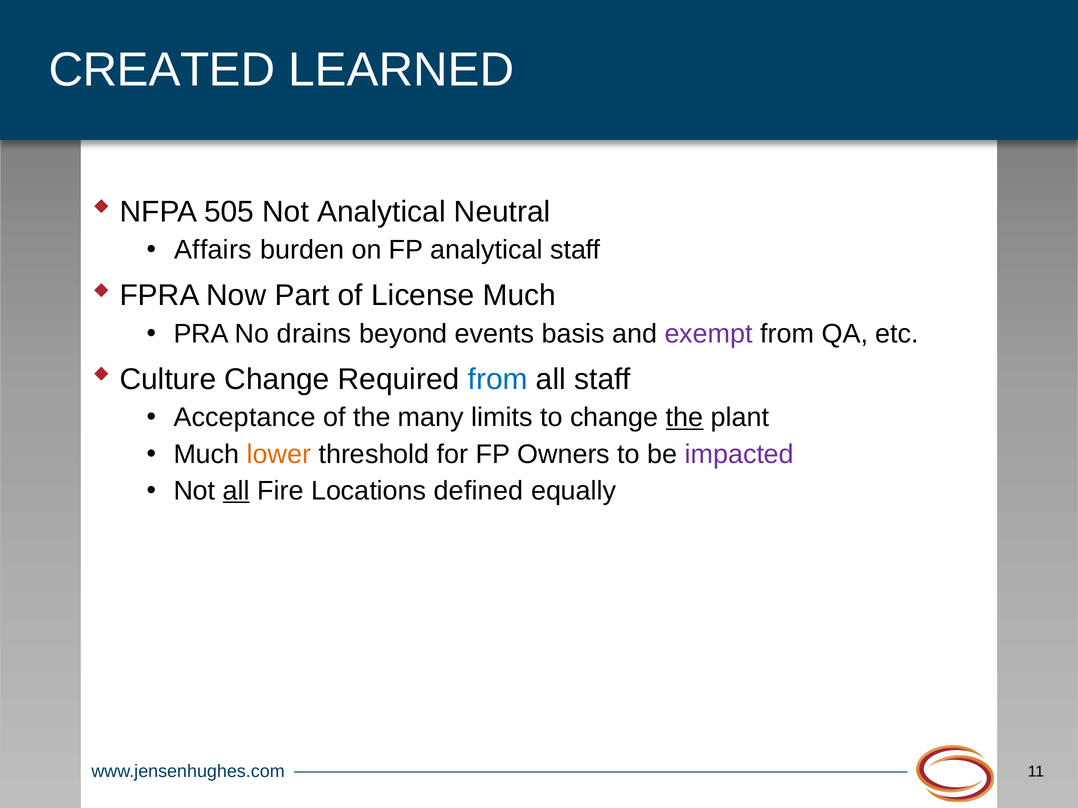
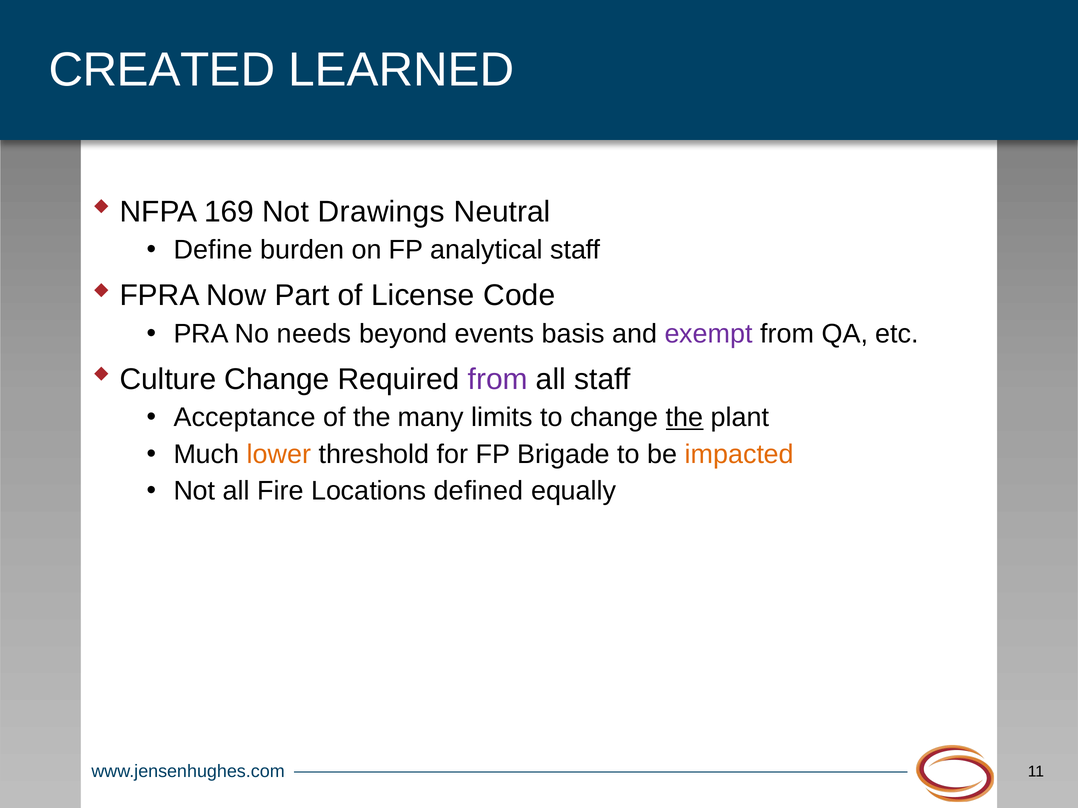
505: 505 -> 169 (229, 212)
Not Analytical: Analytical -> Drawings (381, 212)
Affairs: Affairs -> Define (213, 250)
License Much: Much -> Code (519, 296)
drains: drains -> needs (314, 334)
from colour: blue -> purple (498, 380)
Owners: Owners -> Brigade (564, 454)
impacted colour: purple -> orange (739, 454)
all underline: present -> none (236, 491)
